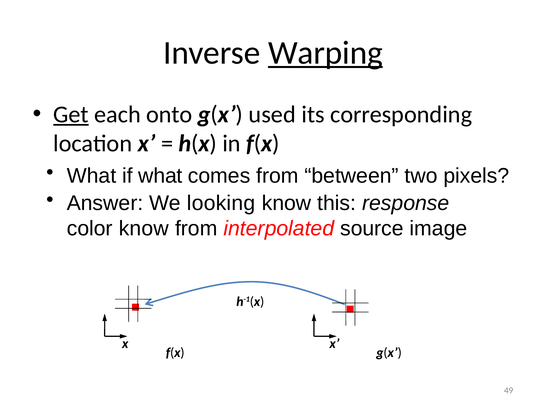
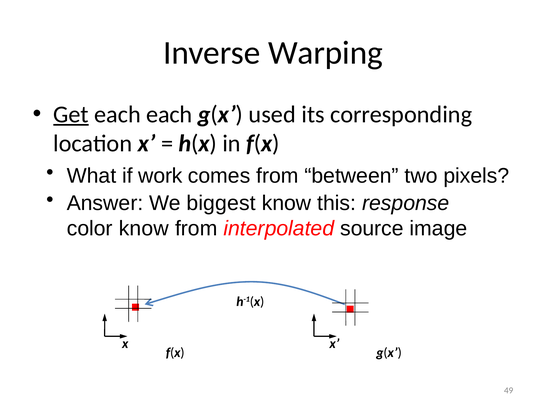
Warping underline: present -> none (325, 53)
each onto: onto -> each (169, 115)
if what: what -> work (160, 176)
looking: looking -> biggest (221, 203)
